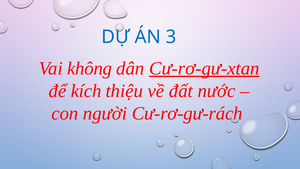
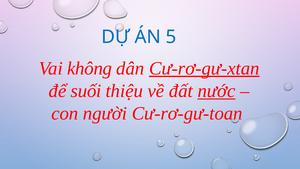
3: 3 -> 5 (171, 37)
kích: kích -> suối (86, 91)
nước underline: none -> present (217, 91)
Cư-rơ-gư-rách: Cư-rơ-gư-rách -> Cư-rơ-gư-toan (187, 113)
